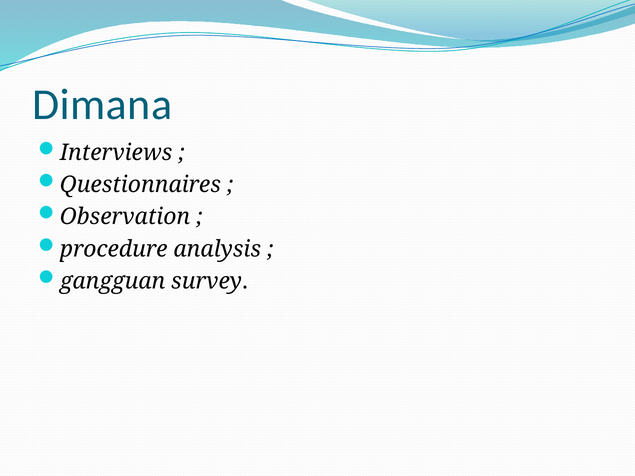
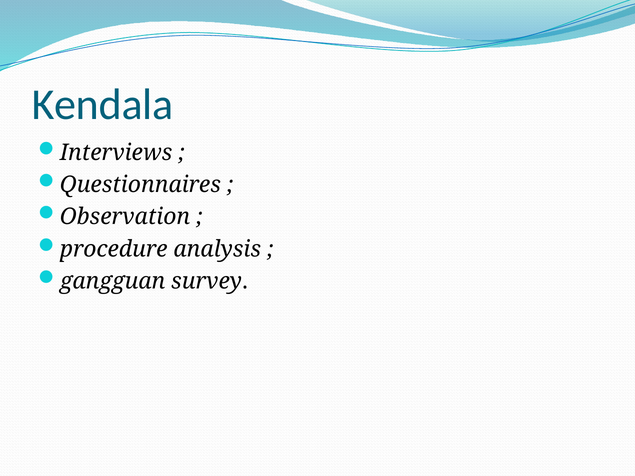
Dimana: Dimana -> Kendala (103, 105)
